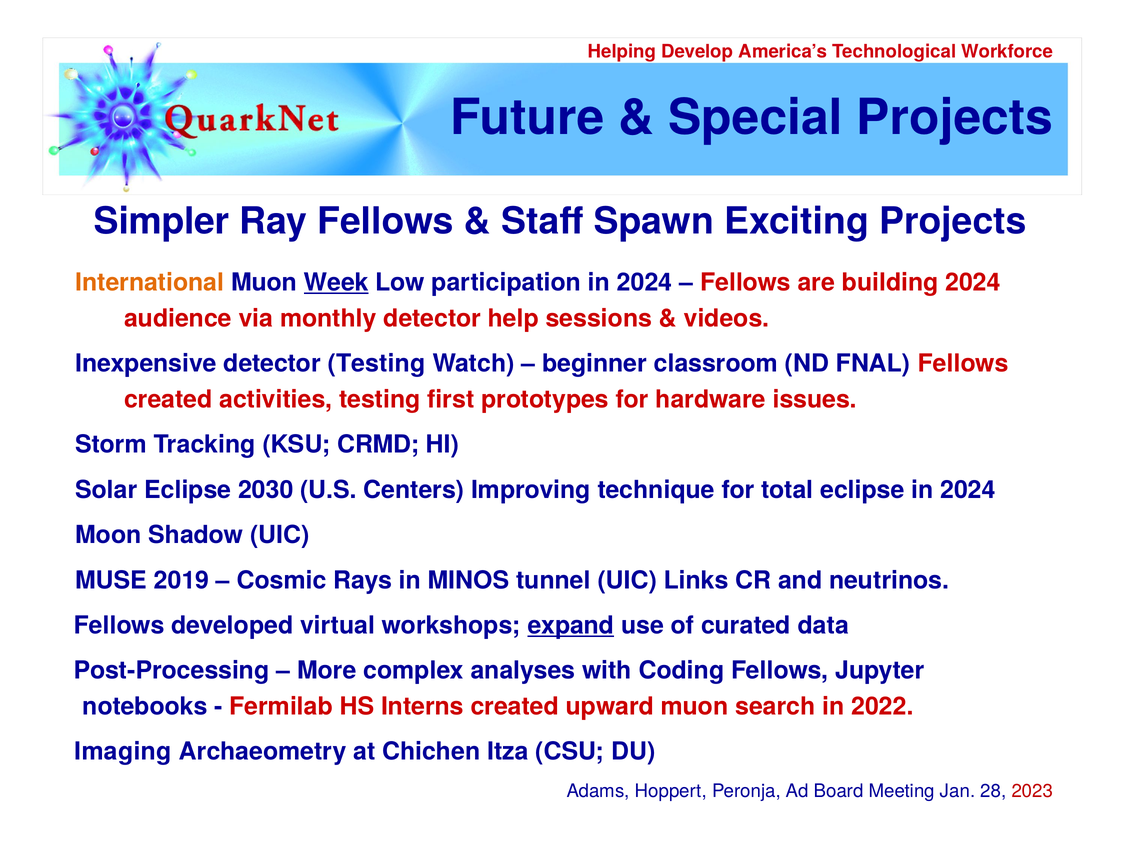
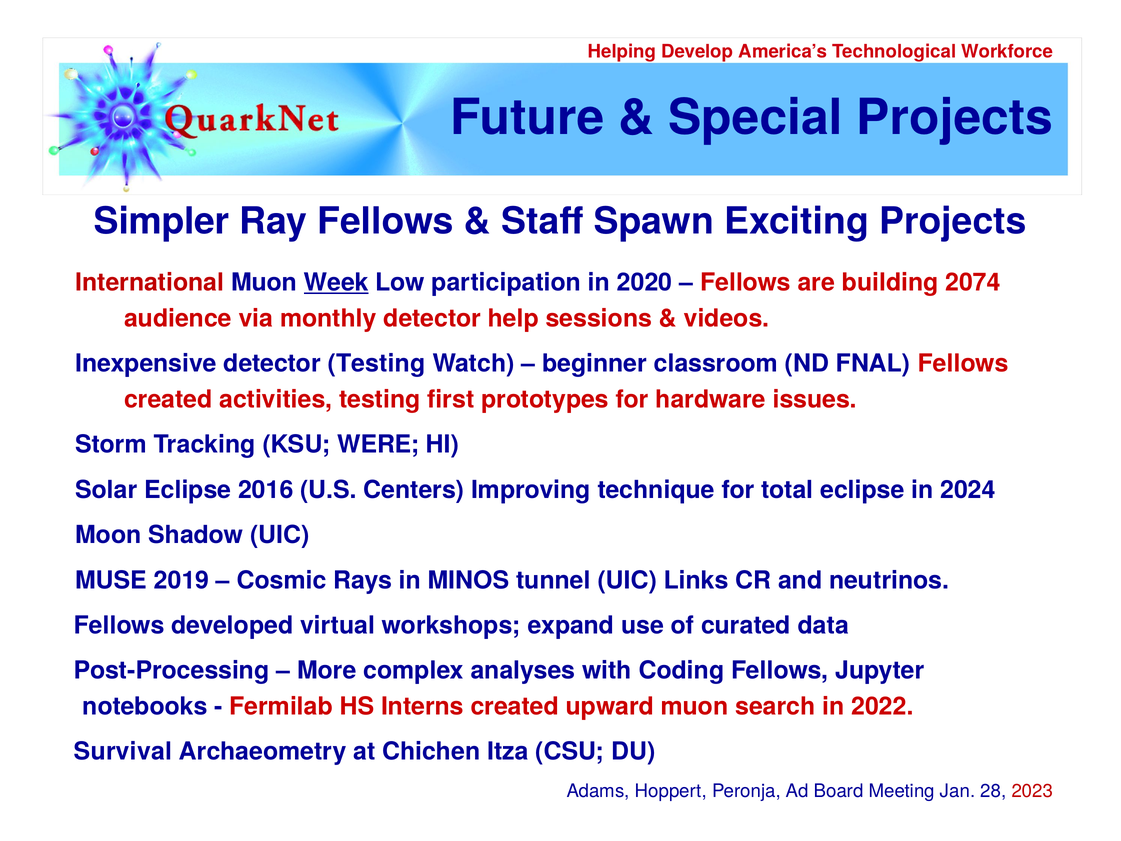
International colour: orange -> red (150, 282)
participation in 2024: 2024 -> 2020 (645, 282)
building 2024: 2024 -> 2074 (973, 282)
CRMD: CRMD -> WERE (378, 445)
2030: 2030 -> 2016 (266, 490)
expand underline: present -> none (571, 625)
Imaging: Imaging -> Survival (123, 752)
